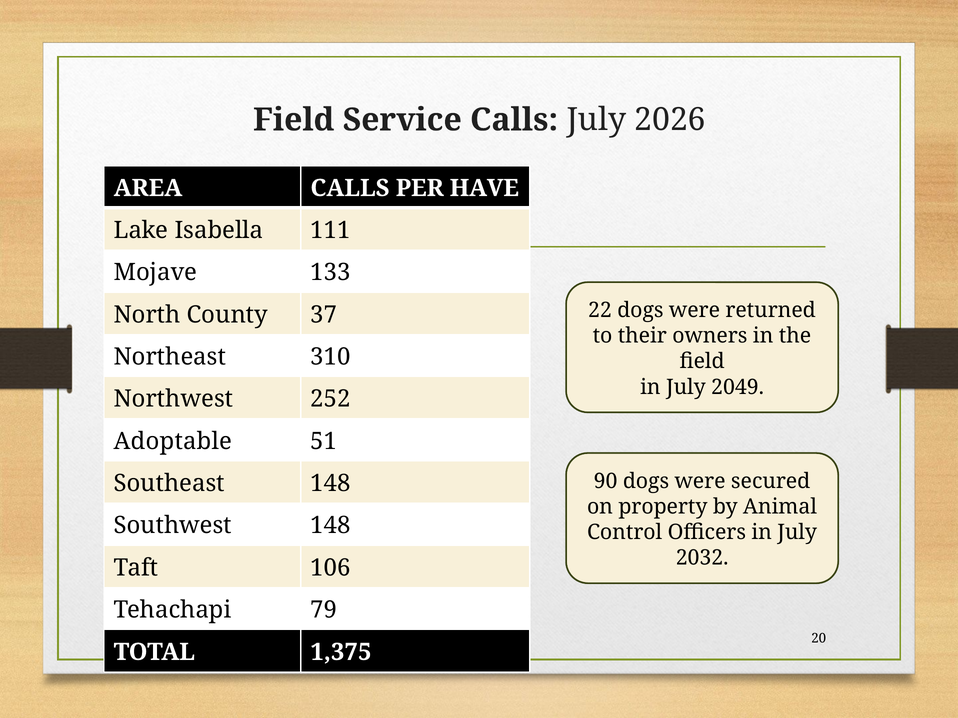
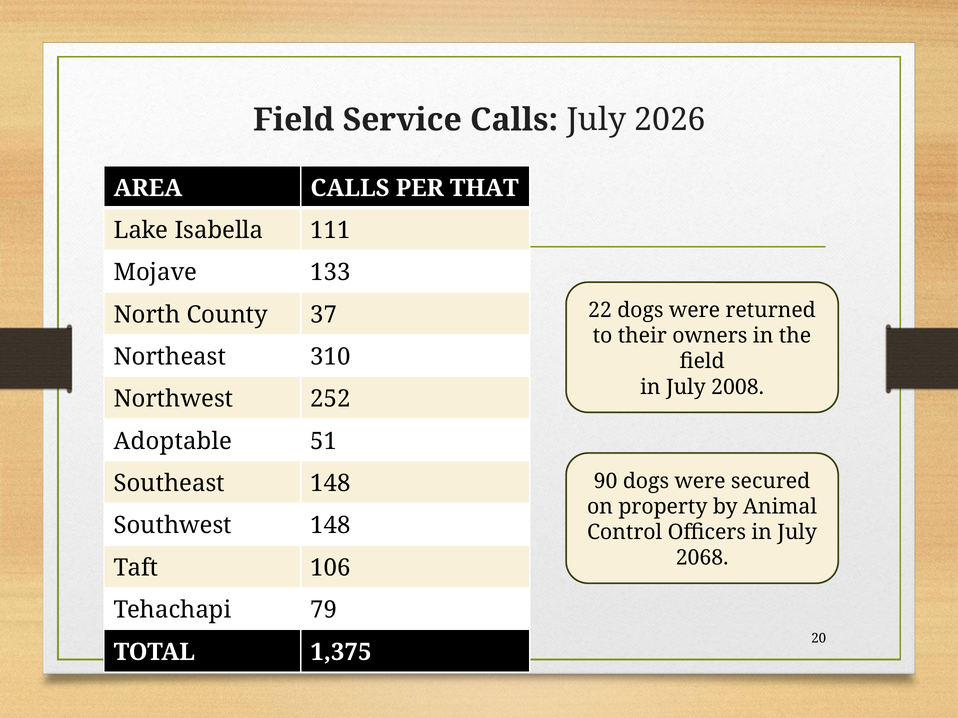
HAVE: HAVE -> THAT (484, 188)
2049: 2049 -> 2008 (738, 387)
2032: 2032 -> 2068 (702, 558)
